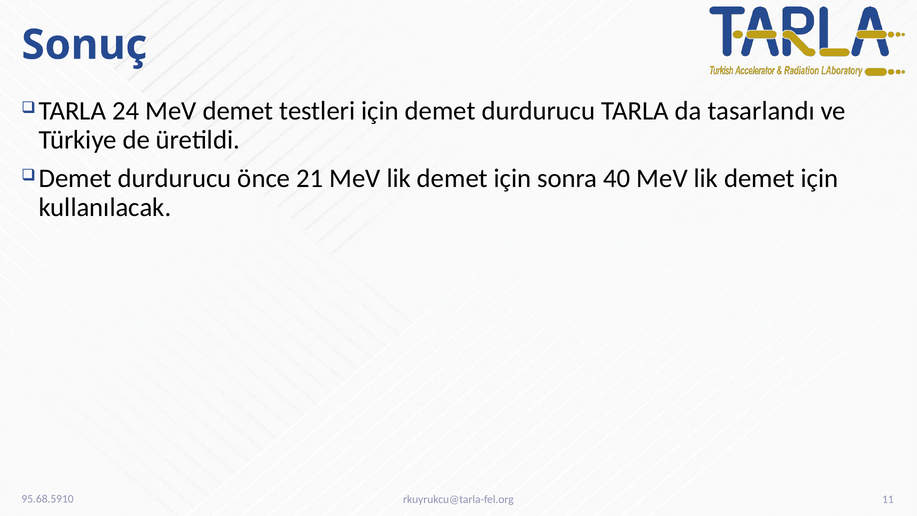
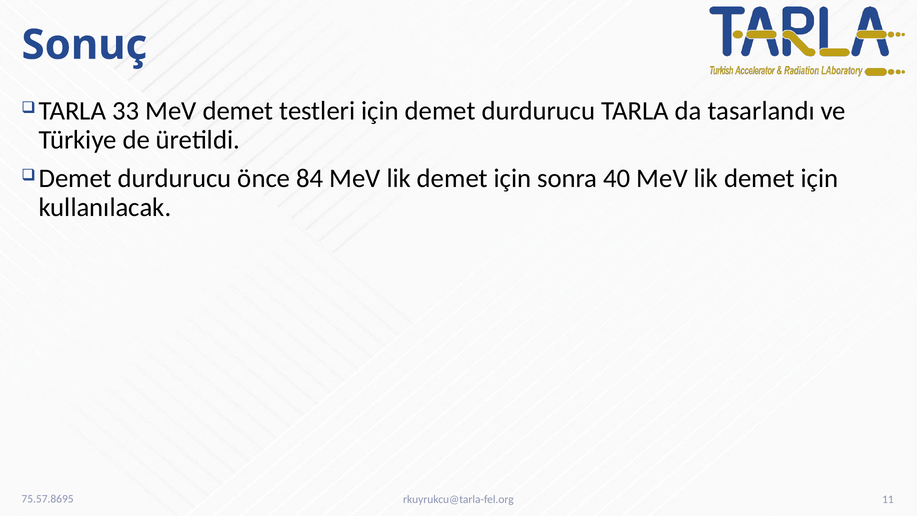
24: 24 -> 33 (126, 111)
21: 21 -> 84 (310, 178)
95.68.5910: 95.68.5910 -> 75.57.8695 (48, 499)
